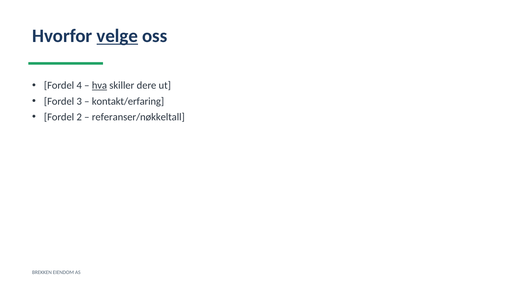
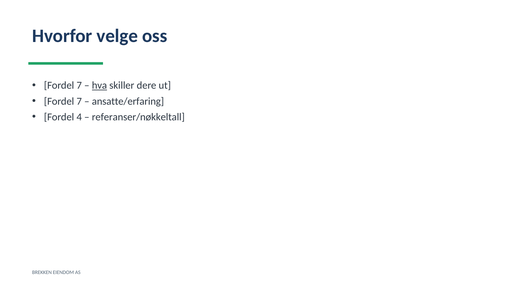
velge underline: present -> none (117, 36)
4: 4 -> 7 (79, 86)
3: 3 -> 7 (79, 101)
kontakt/erfaring: kontakt/erfaring -> ansatte/erfaring (128, 101)
2: 2 -> 4 (79, 117)
